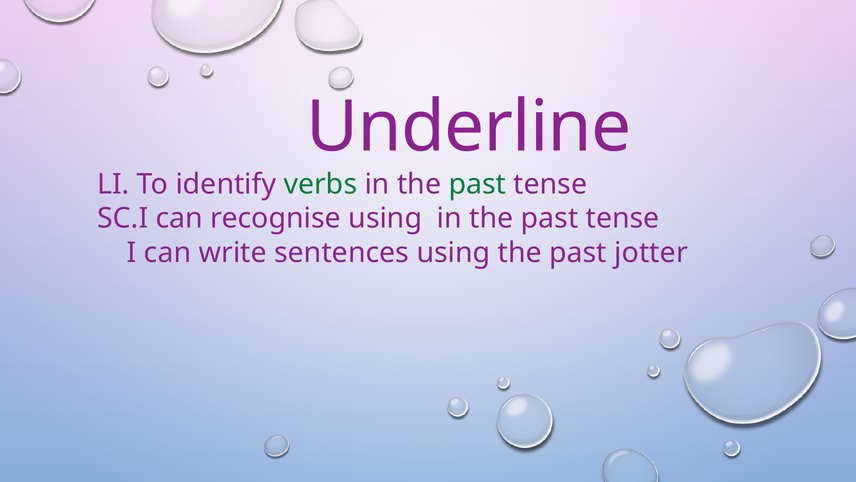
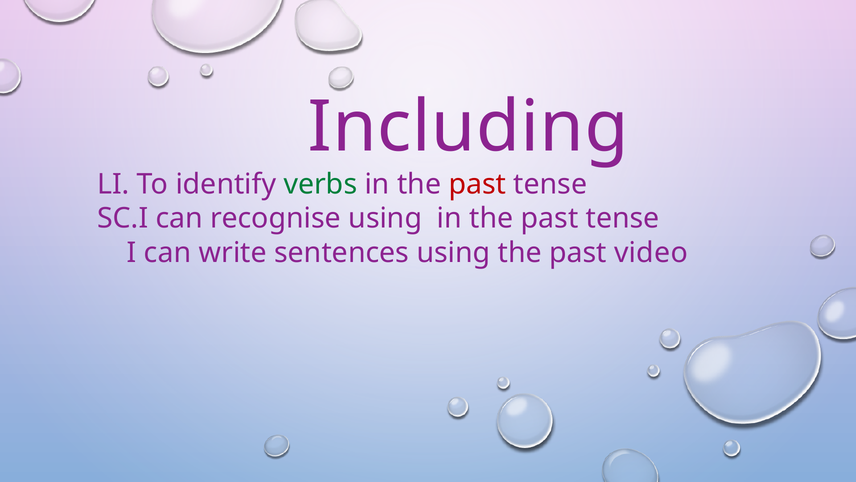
Underline: Underline -> Including (468, 127)
past colour: green -> red (477, 184)
jotter: jotter -> video (651, 253)
